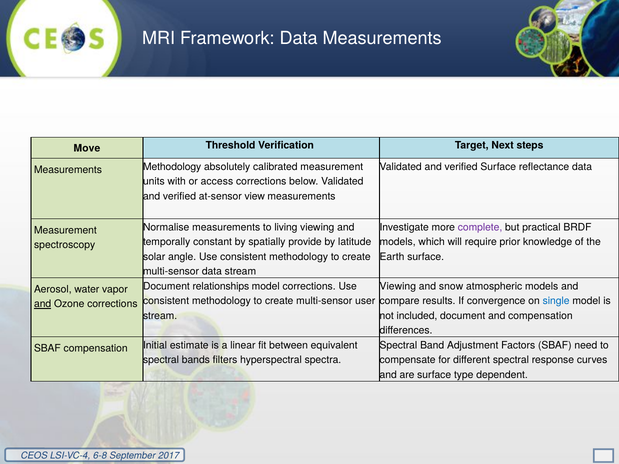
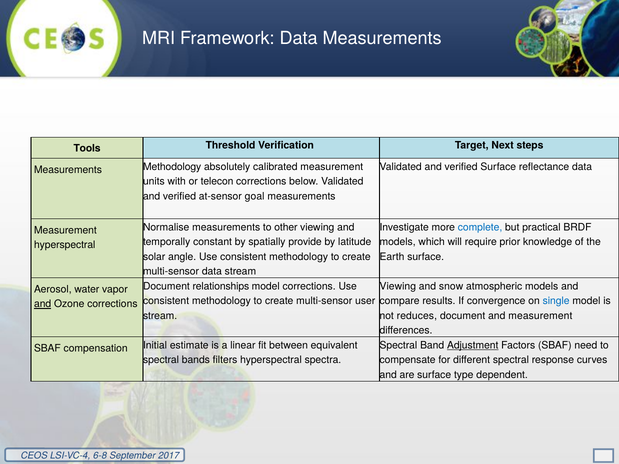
Move: Move -> Tools (87, 149)
access: access -> telecon (217, 182)
view: view -> goal (255, 196)
living: living -> other (286, 227)
complete colour: purple -> blue (480, 227)
spectroscopy: spectroscopy -> hyperspectral (65, 245)
included: included -> reduces (417, 316)
and compensation: compensation -> measurement (540, 316)
Adjustment underline: none -> present (473, 345)
